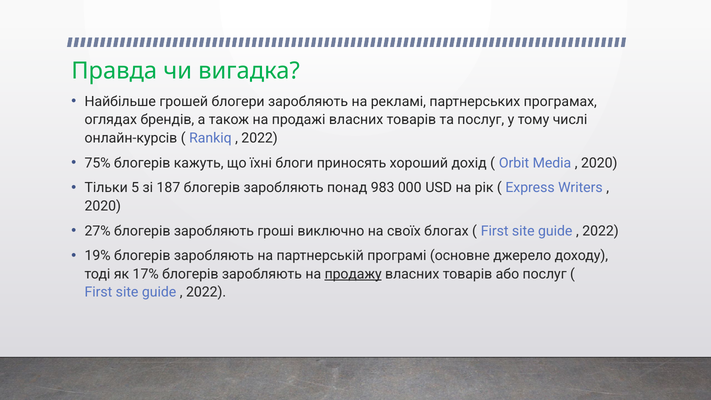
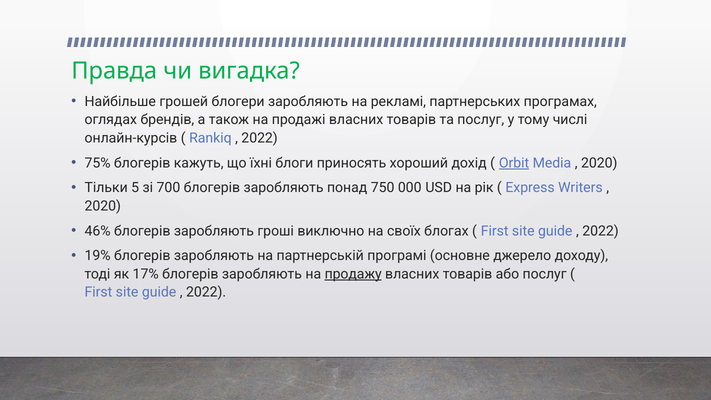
Orbit underline: none -> present (514, 163)
187: 187 -> 700 (168, 188)
983: 983 -> 750 (383, 188)
27%: 27% -> 46% (98, 231)
